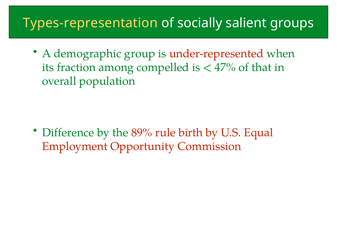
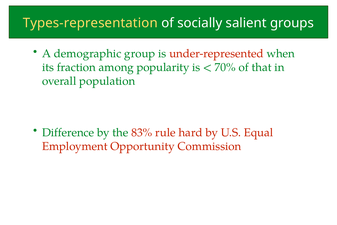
compelled: compelled -> popularity (163, 67)
47%: 47% -> 70% (225, 67)
89%: 89% -> 83% (142, 132)
birth: birth -> hard (191, 132)
